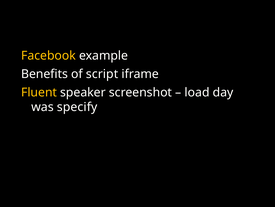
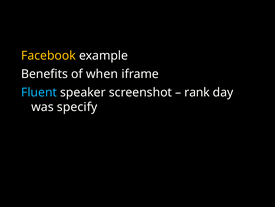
script: script -> when (102, 74)
Fluent colour: yellow -> light blue (39, 92)
load: load -> rank (197, 92)
